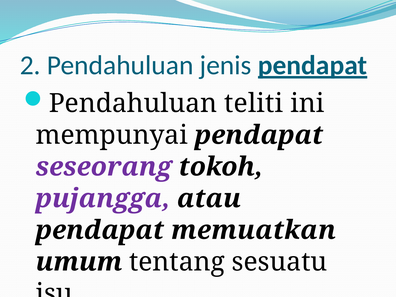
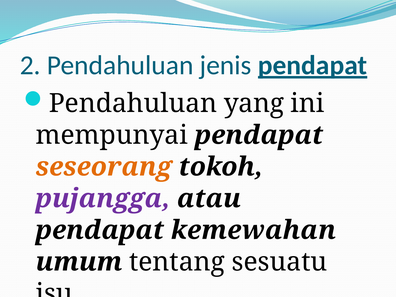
teliti: teliti -> yang (254, 103)
seseorang colour: purple -> orange (104, 167)
memuatkan: memuatkan -> kemewahan (253, 230)
